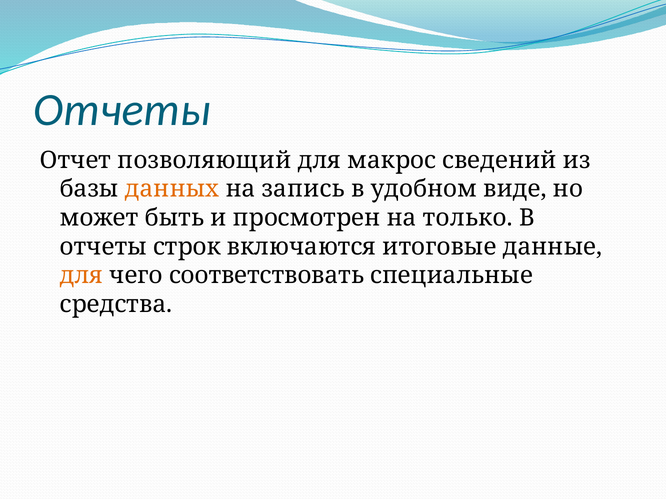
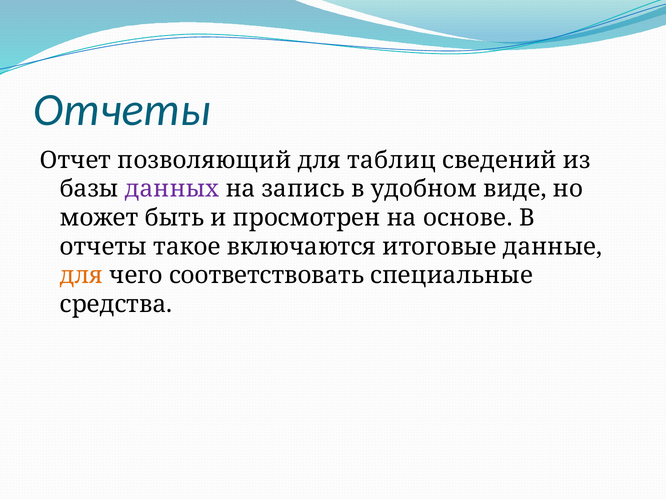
макрос: макрос -> таблиц (392, 160)
данных colour: orange -> purple (172, 189)
только: только -> основе (468, 218)
строк: строк -> такое (187, 247)
